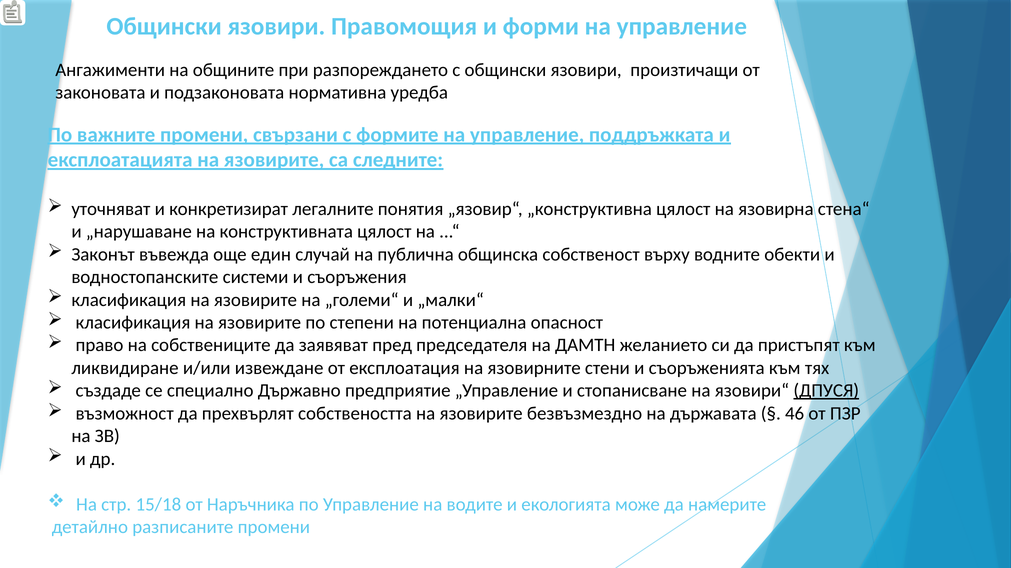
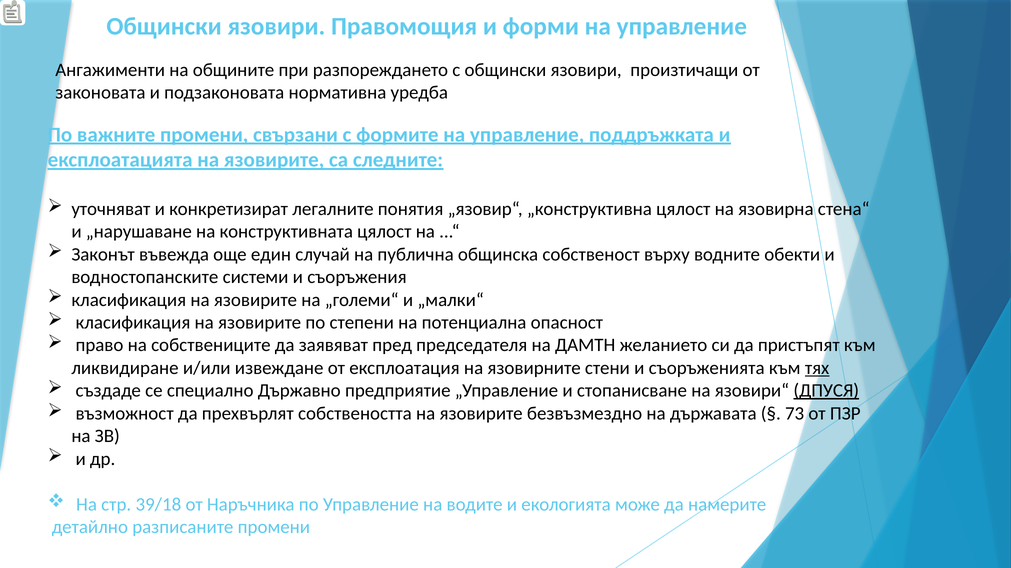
тях underline: none -> present (817, 368)
46: 46 -> 73 (795, 414)
15/18: 15/18 -> 39/18 (158, 505)
